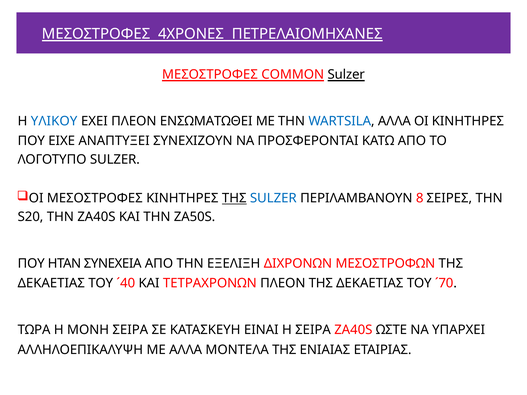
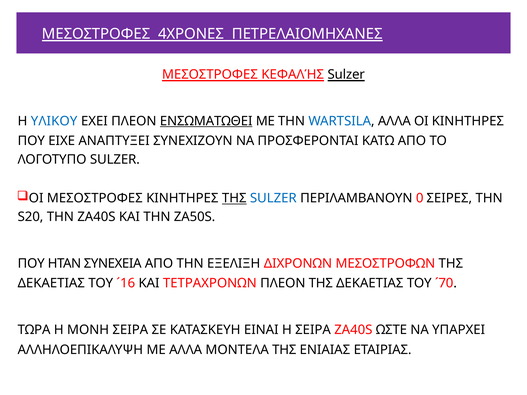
COMMON: COMMON -> ΚΕΦΑΛΉΣ (293, 75)
ΕΝΣΩΜΑΤΩΘΕΙ underline: none -> present (206, 121)
8: 8 -> 0 (420, 198)
´40: ´40 -> ´16 (126, 283)
